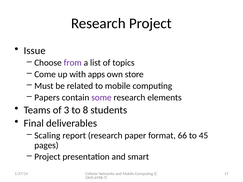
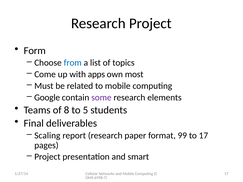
Issue: Issue -> Form (35, 51)
from colour: purple -> blue (73, 63)
store: store -> most (134, 74)
Papers: Papers -> Google (47, 98)
3: 3 -> 8 (67, 110)
8: 8 -> 5 (85, 110)
66: 66 -> 99 (182, 136)
to 45: 45 -> 17 (203, 136)
